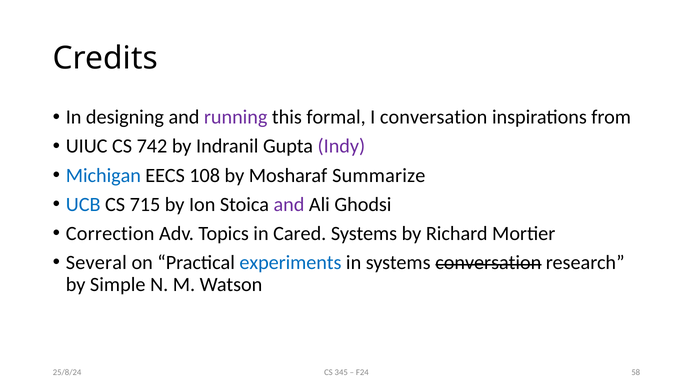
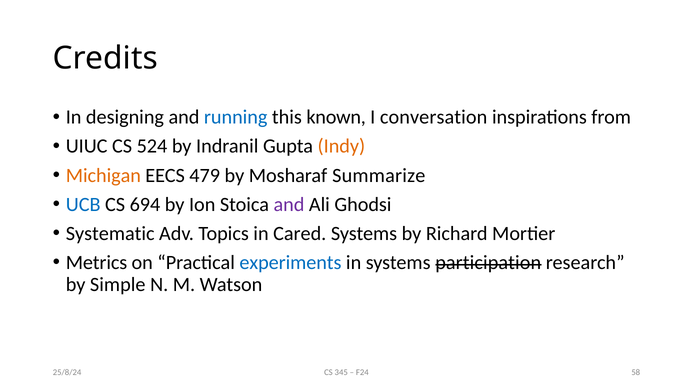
running colour: purple -> blue (236, 117)
formal: formal -> known (336, 117)
742: 742 -> 524 (152, 146)
Indy colour: purple -> orange (341, 146)
Michigan colour: blue -> orange (103, 175)
108: 108 -> 479 (205, 175)
715: 715 -> 694 (145, 204)
Correction: Correction -> Systematic (110, 233)
Several: Several -> Metrics (97, 262)
systems conversation: conversation -> participation (488, 262)
